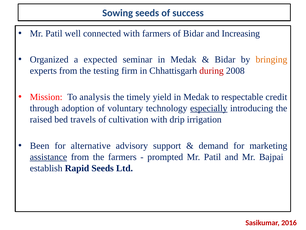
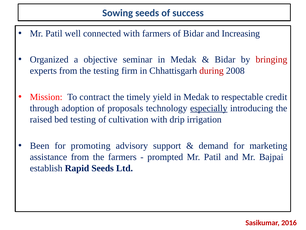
expected: expected -> objective (100, 60)
bringing colour: orange -> red (271, 60)
analysis: analysis -> contract (95, 97)
voluntary: voluntary -> proposals (125, 108)
bed travels: travels -> testing (83, 119)
alternative: alternative -> promoting (91, 145)
assistance underline: present -> none (48, 157)
